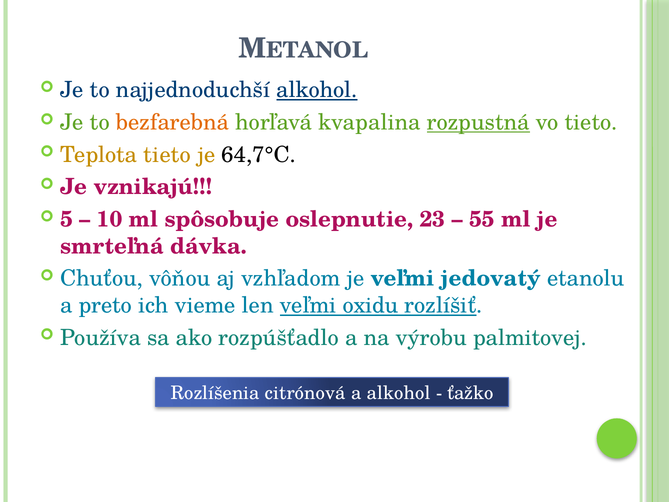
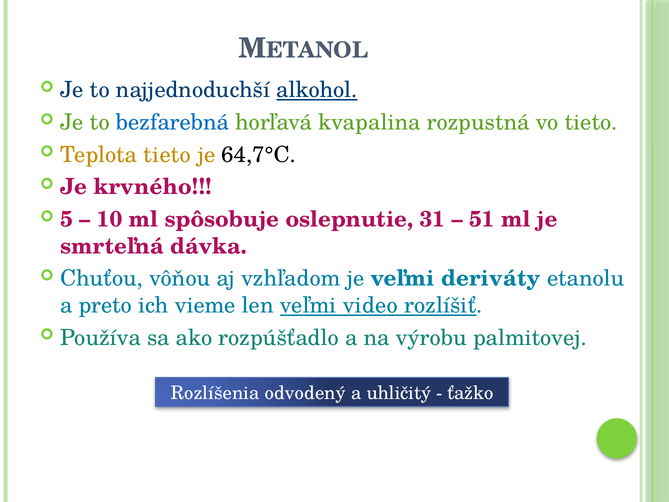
bezfarebná colour: orange -> blue (173, 122)
rozpustná underline: present -> none (478, 122)
vznikajú: vznikajú -> krvného (153, 187)
23: 23 -> 31 (432, 219)
55: 55 -> 51 (482, 219)
jedovatý: jedovatý -> deriváty (491, 278)
oxidu: oxidu -> video (370, 305)
citrónová: citrónová -> odvodený (305, 393)
a alkohol: alkohol -> uhličitý (399, 393)
